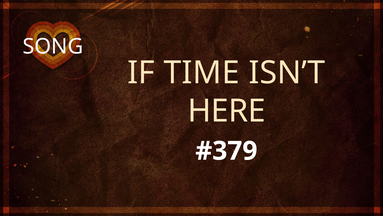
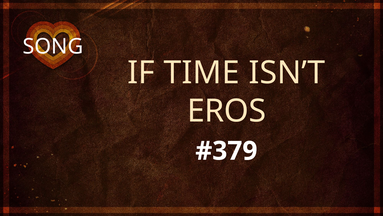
HERE: HERE -> EROS (227, 111)
